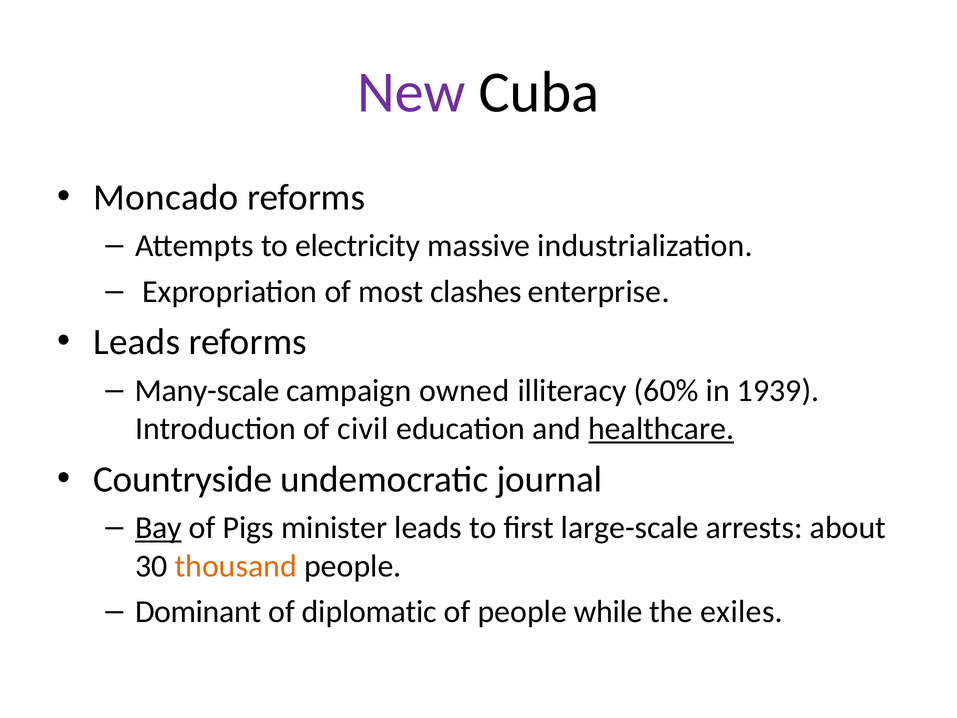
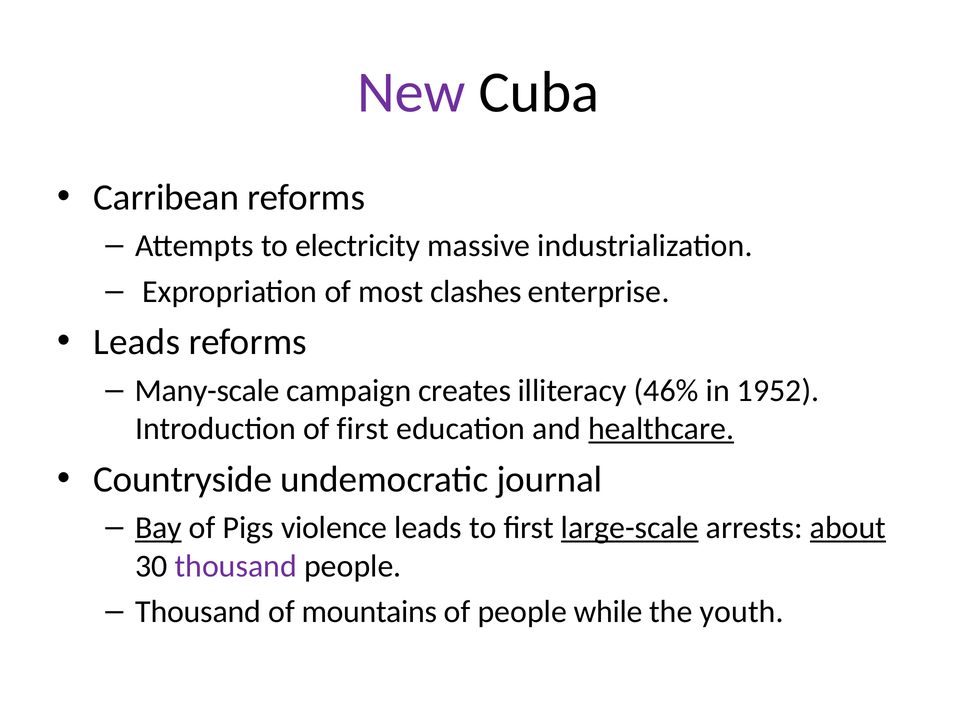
Moncado: Moncado -> Carribean (166, 197)
owned: owned -> creates (465, 390)
60%: 60% -> 46% (666, 390)
1939: 1939 -> 1952 (778, 390)
of civil: civil -> first (363, 429)
minister: minister -> violence (334, 528)
large-scale underline: none -> present (630, 528)
about underline: none -> present (848, 528)
thousand colour: orange -> purple (236, 566)
Dominant: Dominant -> Thousand (198, 612)
diplomatic: diplomatic -> mountains (369, 612)
exiles: exiles -> youth (742, 612)
